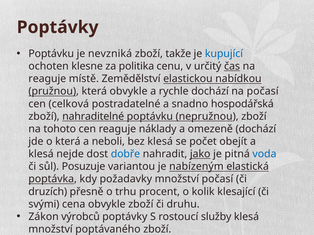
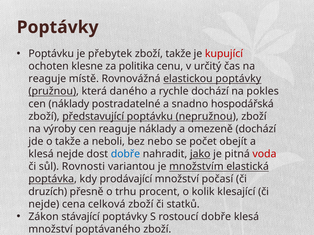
nevzniká: nevzniká -> přebytek (110, 54)
kupující colour: blue -> red (224, 54)
čas underline: present -> none (232, 66)
Zemědělství: Zemědělství -> Rovnovážná (131, 79)
elastickou nabídkou: nabídkou -> poptávky (238, 79)
která obvykle: obvykle -> daného (129, 91)
na počasí: počasí -> pokles (263, 91)
cen celková: celková -> náklady (69, 104)
nahraditelné: nahraditelné -> představující (93, 117)
tohoto: tohoto -> výroby (60, 129)
o která: která -> takže (68, 142)
bez klesá: klesá -> nebo (160, 142)
voda colour: blue -> red (264, 154)
Posuzuje: Posuzuje -> Rovnosti (83, 167)
nabízeným: nabízeným -> množstvím (196, 167)
požadavky: požadavky -> prodávající (126, 179)
svými: svými -> nejde (44, 205)
cena obvykle: obvykle -> celková (107, 205)
druhu: druhu -> statků (183, 205)
výrobců: výrobců -> stávající (81, 217)
rostoucí služby: služby -> dobře (216, 217)
